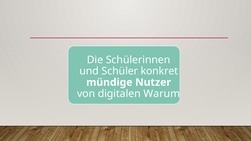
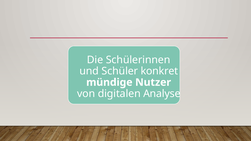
Warum: Warum -> Analyse (162, 94)
